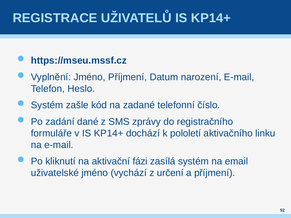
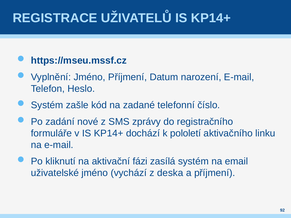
dané: dané -> nové (88, 122)
určení: určení -> deska (170, 173)
